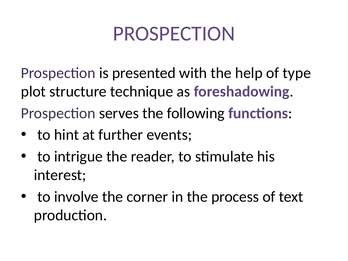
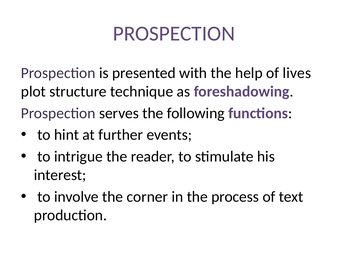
type: type -> lives (297, 73)
